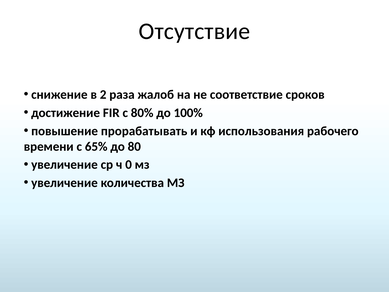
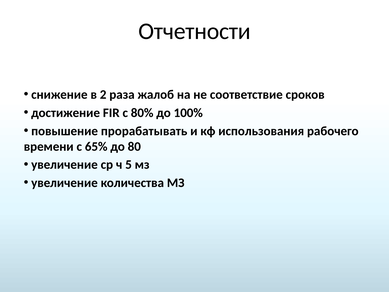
Отсутствие: Отсутствие -> Отчетности (195, 31)
0: 0 -> 5 (129, 165)
